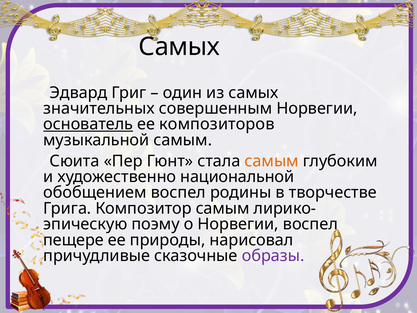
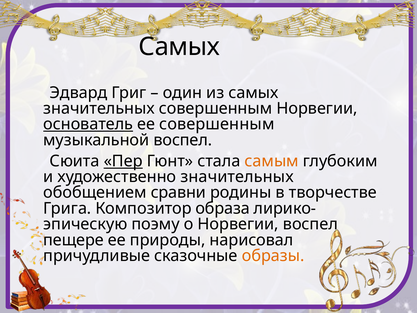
ее композиторов: композиторов -> совершенным (217, 124)
музыкальной самым: самым -> воспел (183, 140)
Пер underline: none -> present (123, 161)
художественно национальной: национальной -> значительных (237, 177)
обобщением воспел: воспел -> сравни (178, 192)
Композитор самым: самым -> образа (223, 208)
образы colour: purple -> orange (273, 256)
